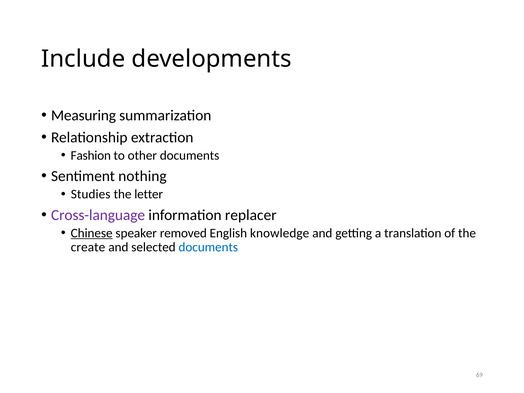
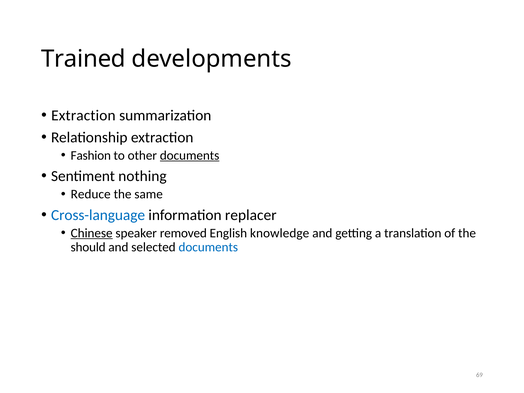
Include: Include -> Trained (83, 59)
Measuring: Measuring -> Extraction (83, 115)
documents underline: none -> present (190, 155)
Studies: Studies -> Reduce (91, 194)
letter: letter -> same (149, 194)
Cross-language colour: purple -> blue (98, 215)
create: create -> should (88, 247)
